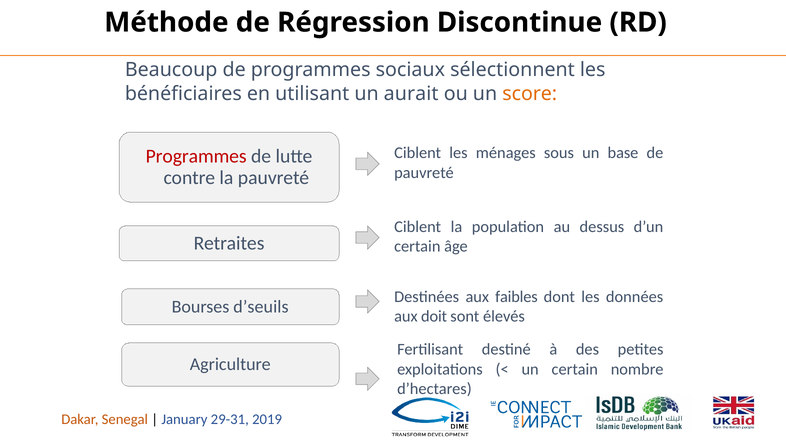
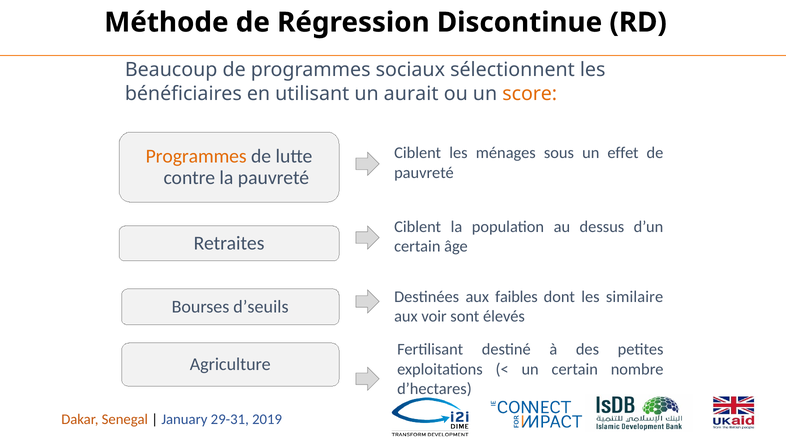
base: base -> effet (623, 153)
Programmes colour: red -> orange (196, 156)
données: données -> similaire (635, 297)
doit: doit -> voir (434, 316)
